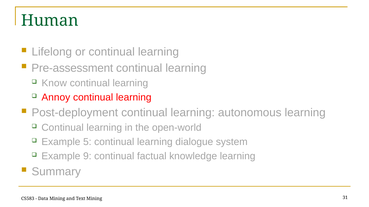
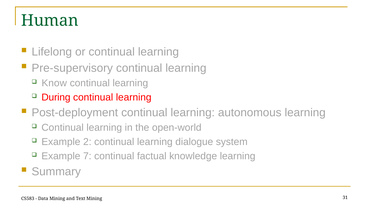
Pre-assessment: Pre-assessment -> Pre-supervisory (72, 68)
Annoy: Annoy -> During (56, 98)
5: 5 -> 2 (87, 142)
9: 9 -> 7 (87, 157)
